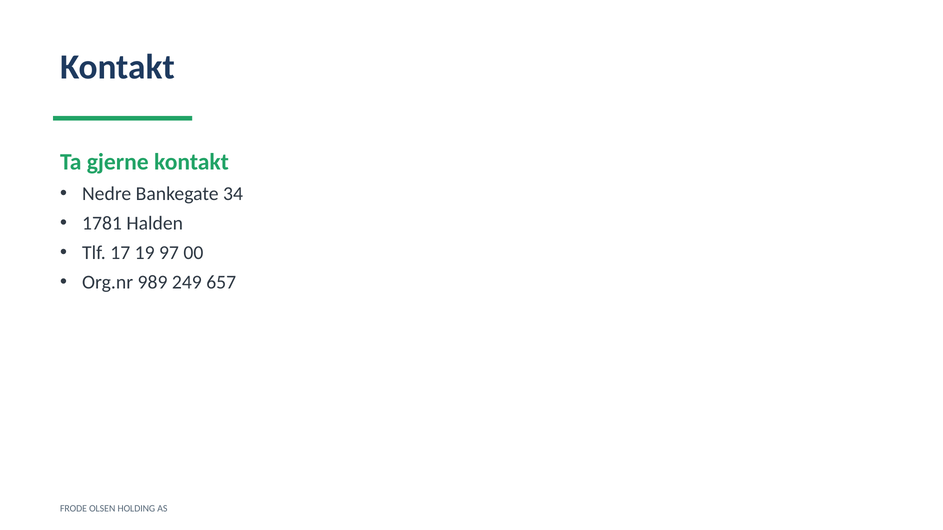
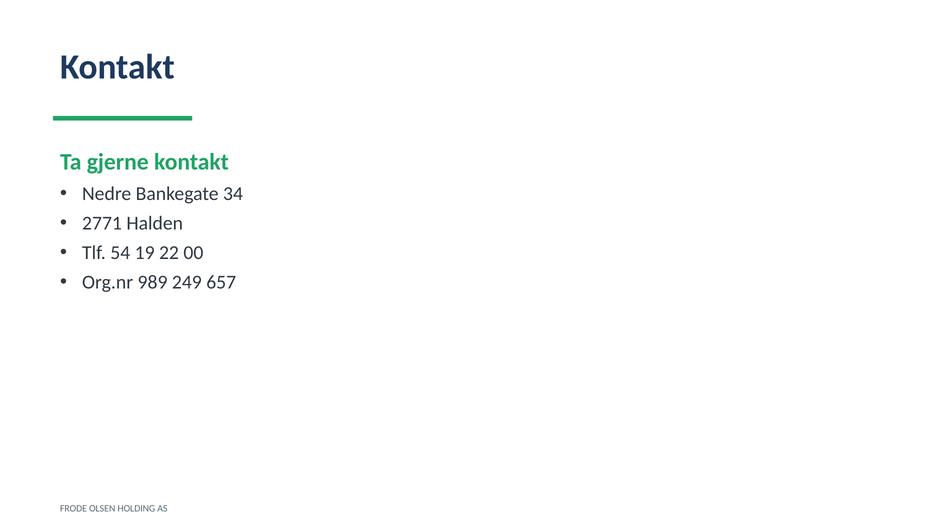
1781: 1781 -> 2771 (102, 223)
17: 17 -> 54 (120, 253)
97: 97 -> 22 (169, 253)
